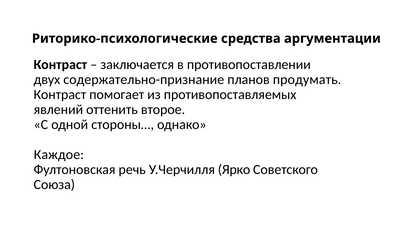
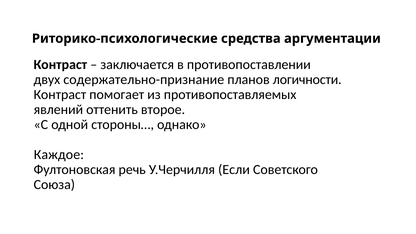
продумать: продумать -> логичности (307, 80)
Ярко: Ярко -> Если (234, 170)
